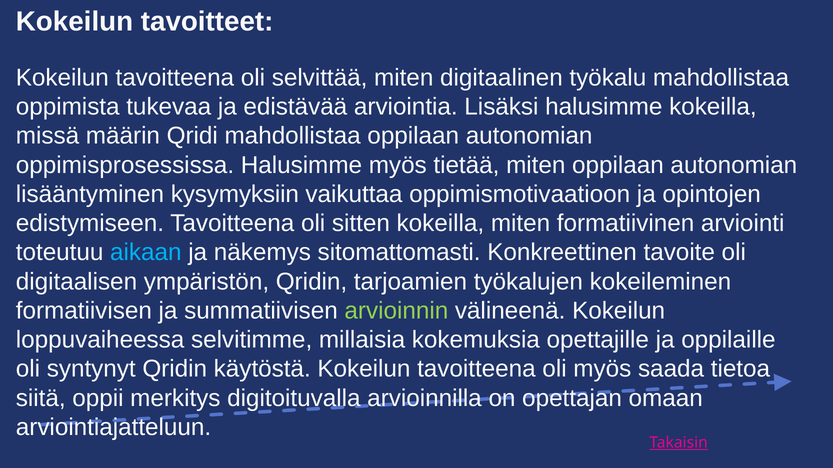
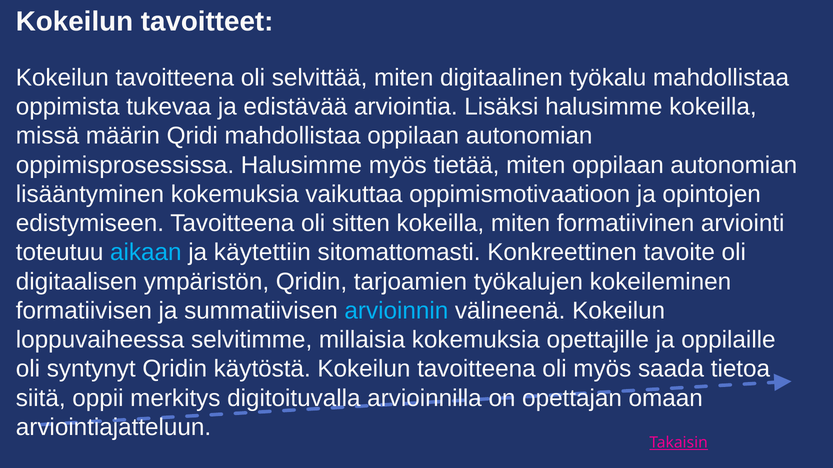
lisääntyminen kysymyksiin: kysymyksiin -> kokemuksia (235, 194)
näkemys: näkemys -> käytettiin (262, 253)
arvioinnin colour: light green -> light blue (396, 311)
